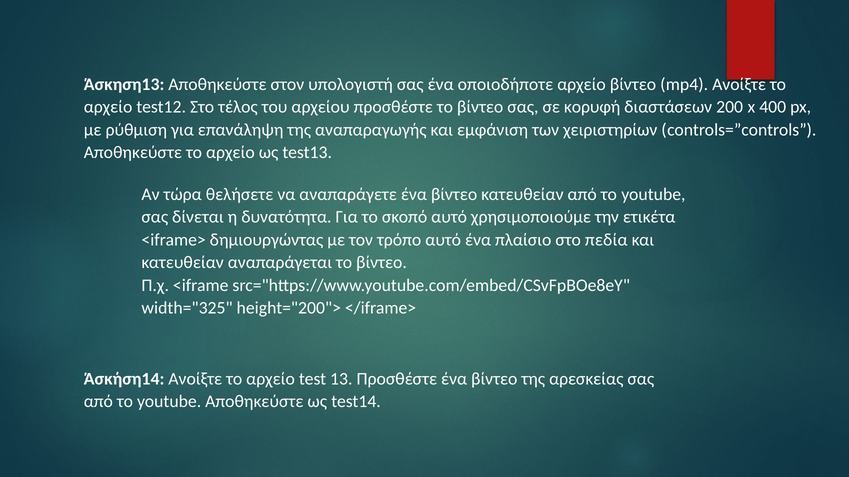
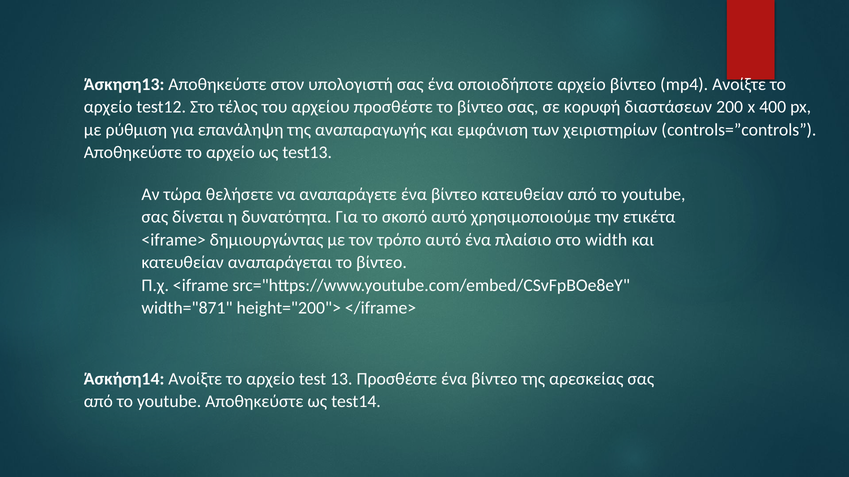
πεδία: πεδία -> width (606, 240)
width="325: width="325 -> width="871 (187, 308)
